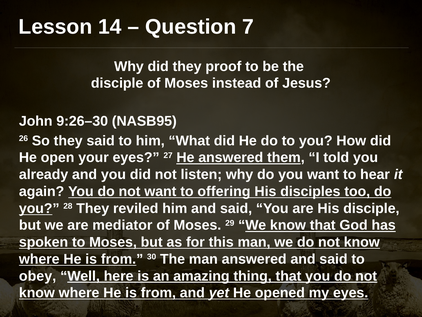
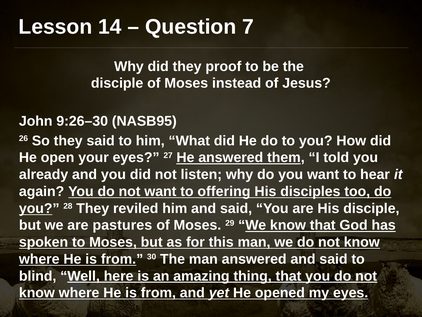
mediator: mediator -> pastures (122, 225)
obey: obey -> blind (38, 276)
